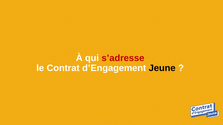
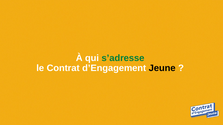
s’adresse colour: red -> green (123, 58)
